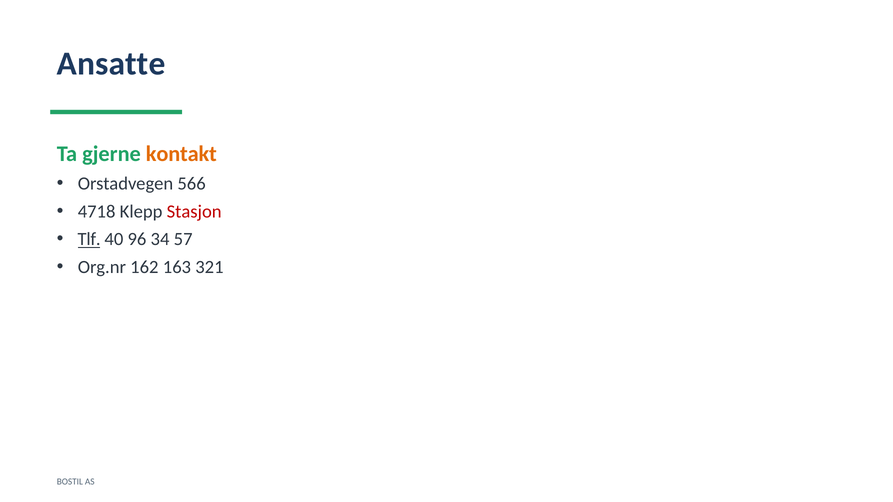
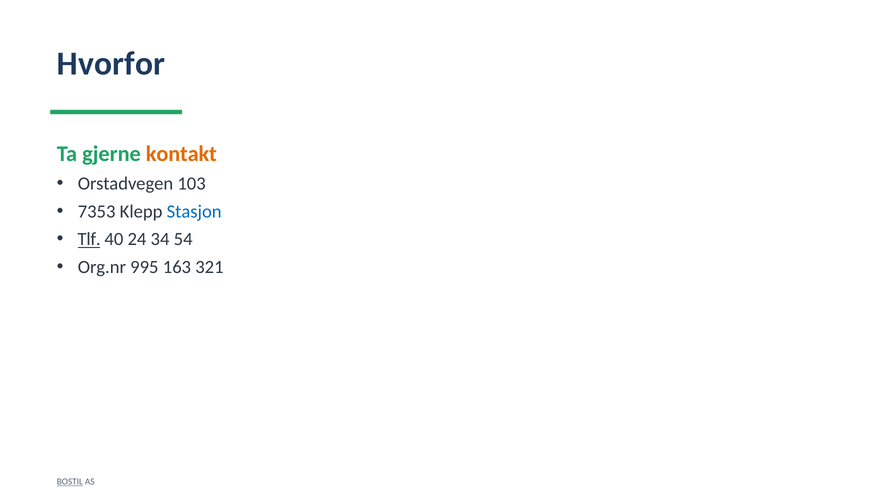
Ansatte: Ansatte -> Hvorfor (111, 64)
566: 566 -> 103 (192, 184)
4718: 4718 -> 7353 (97, 212)
Stasjon colour: red -> blue (194, 212)
96: 96 -> 24 (137, 239)
57: 57 -> 54 (183, 239)
162: 162 -> 995 (144, 267)
BOSTIL underline: none -> present (70, 482)
